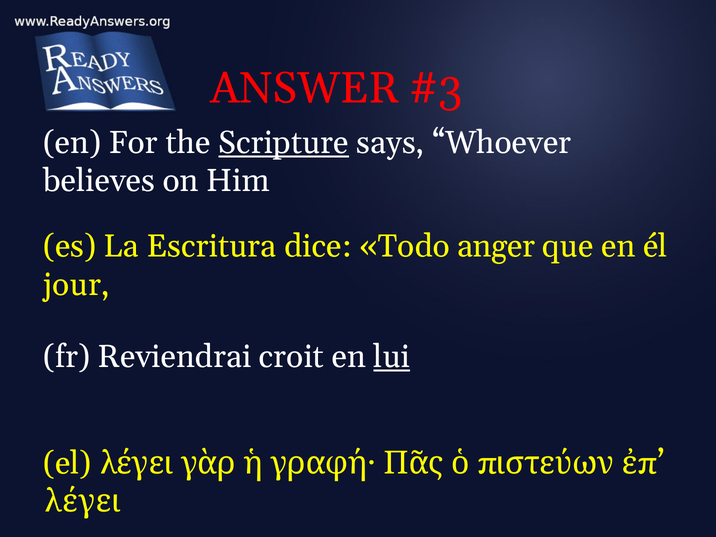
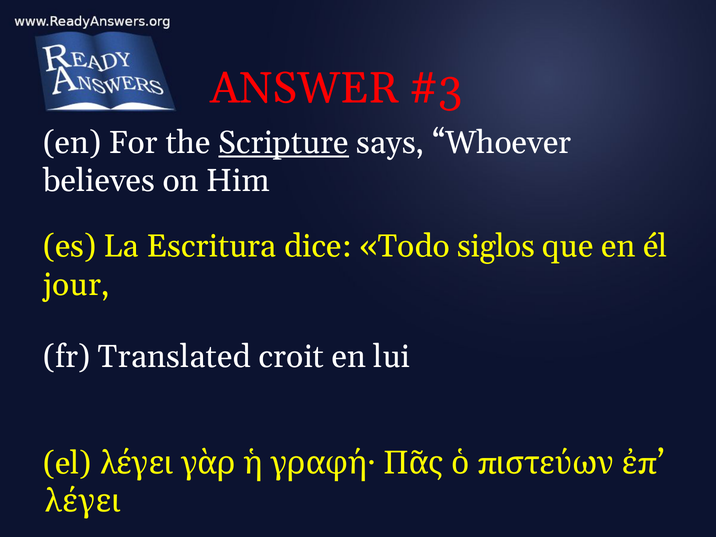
anger: anger -> siglos (496, 246)
Reviendrai: Reviendrai -> Translated (175, 357)
lui underline: present -> none (392, 357)
